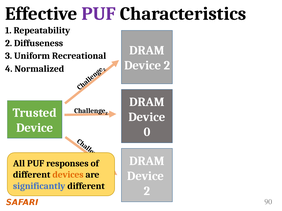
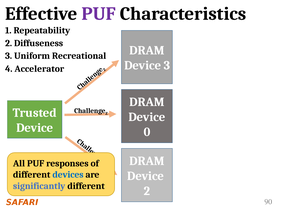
2: 2 -> 3 (167, 66)
Normalized: Normalized -> Accelerator (39, 69)
devices colour: orange -> blue (68, 175)
